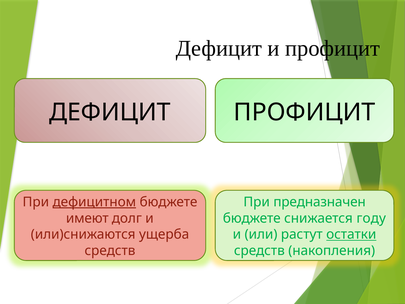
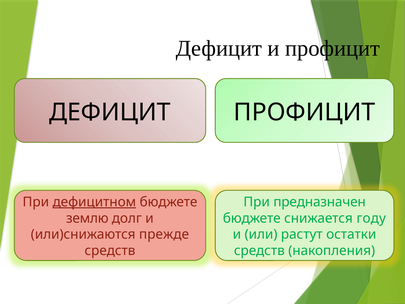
имеют: имеют -> землю (87, 218)
ущерба: ущерба -> прежде (164, 234)
остатки underline: present -> none (351, 234)
